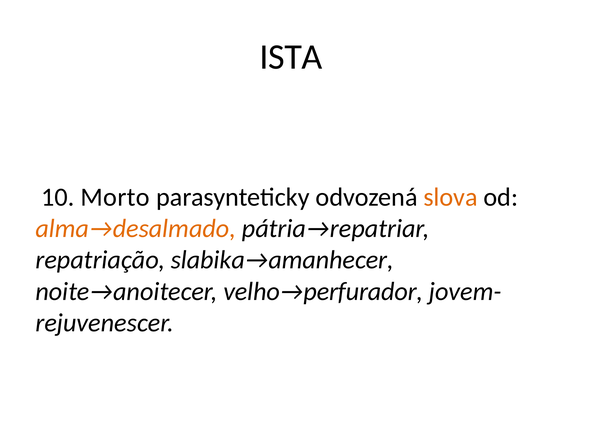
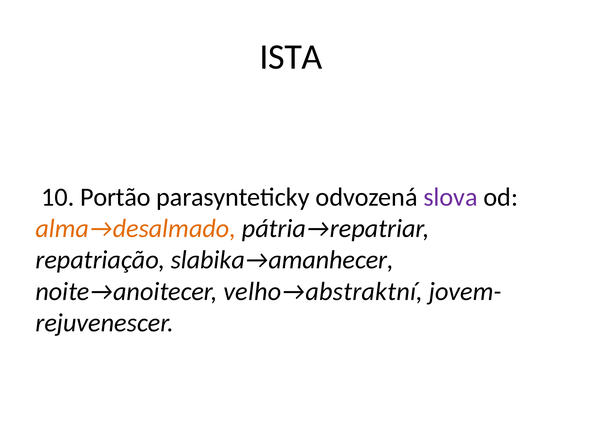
Morto: Morto -> Portão (115, 197)
slova colour: orange -> purple (451, 197)
velho→perfurador: velho→perfurador -> velho→abstraktní (323, 292)
